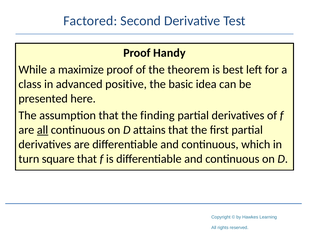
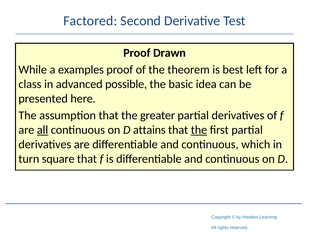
Handy: Handy -> Drawn (169, 53)
maximize: maximize -> examples (81, 70)
positive: positive -> possible (126, 84)
finding: finding -> greater (158, 115)
the underline: none -> present (199, 130)
